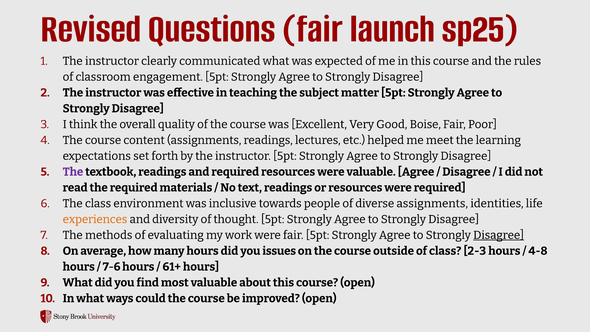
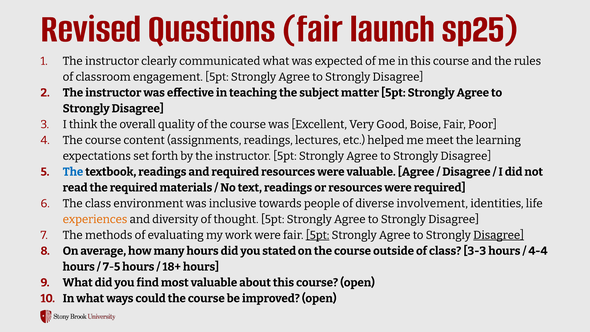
The colour: purple -> blue (73, 172)
diverse assignments: assignments -> involvement (432, 203)
5pt underline: none -> present (317, 235)
issues: issues -> stated (279, 251)
2-3: 2-3 -> 3-3 (475, 251)
4-8: 4-8 -> 4-4 (538, 251)
7-6: 7-6 -> 7-5 (112, 267)
61+: 61+ -> 18+ (172, 267)
